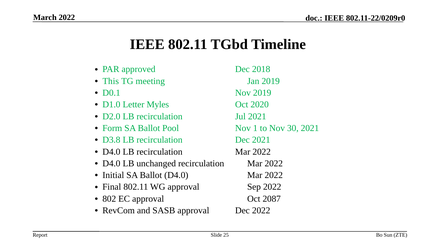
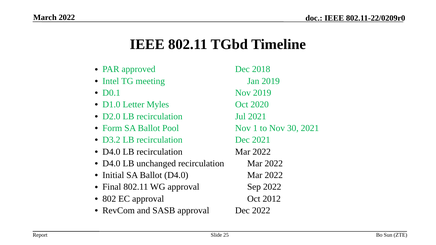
This: This -> Intel (111, 81)
D3.8: D3.8 -> D3.2 (111, 140)
2087: 2087 -> 2012 (272, 199)
